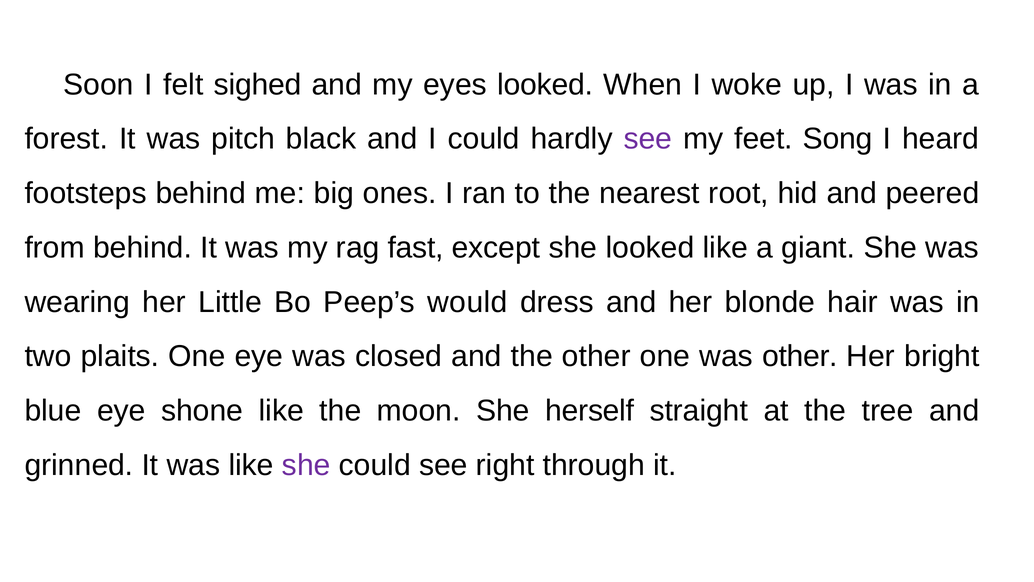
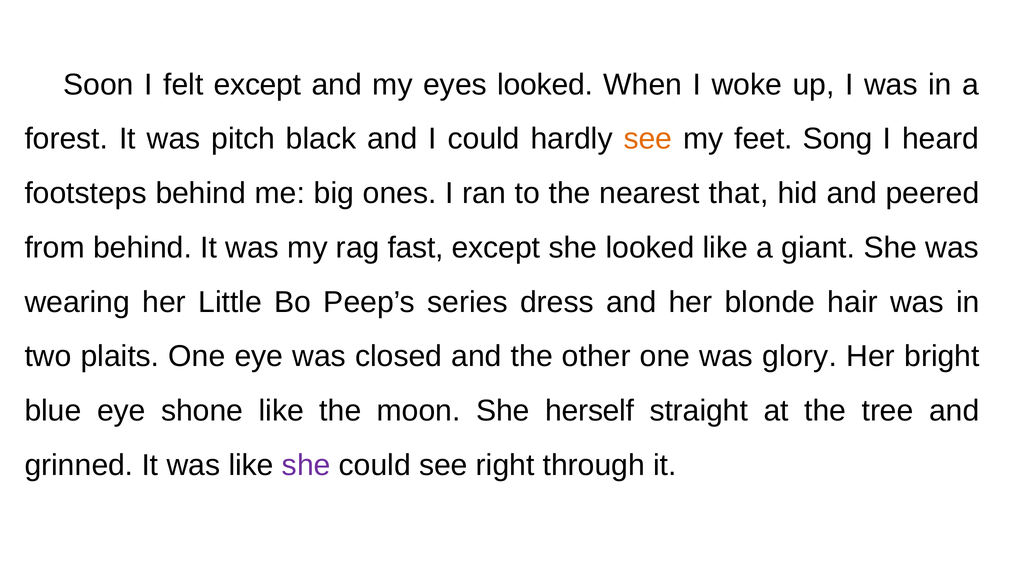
felt sighed: sighed -> except (258, 85)
see colour: purple -> orange (648, 139)
root: root -> that (738, 193)
would: would -> series (468, 302)
was other: other -> glory (800, 356)
